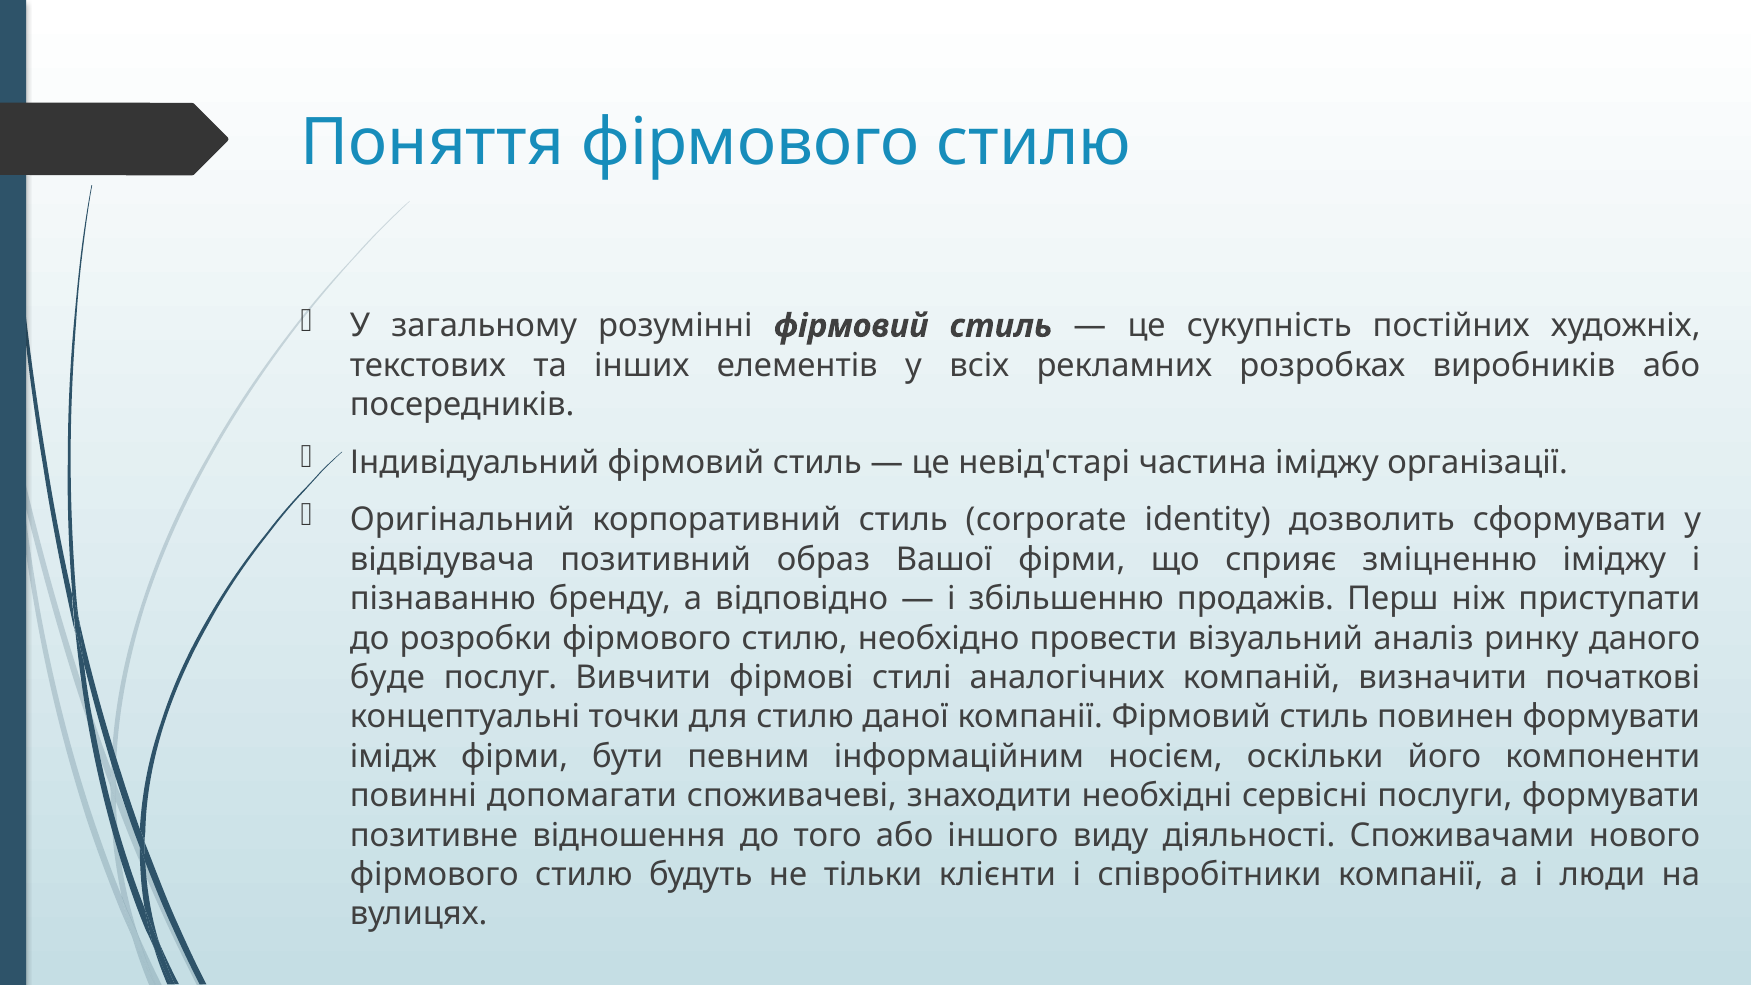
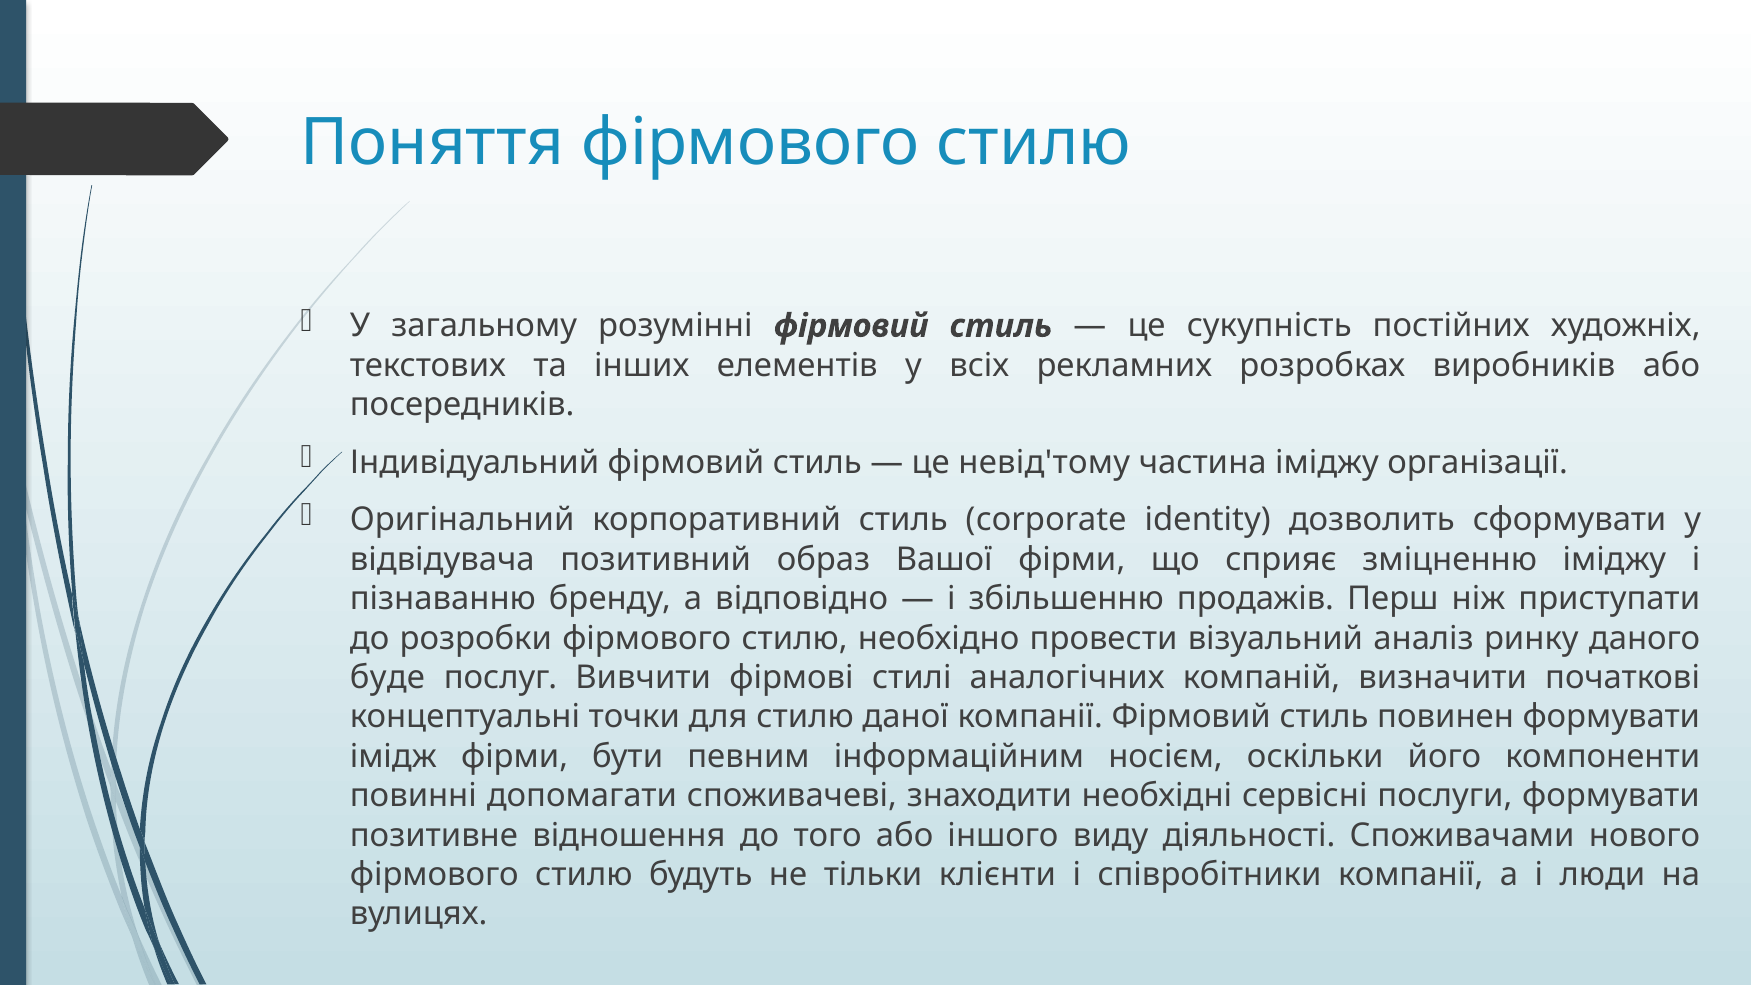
невід'старі: невід'старі -> невід'тому (1044, 462)
